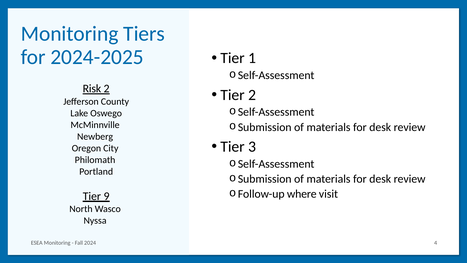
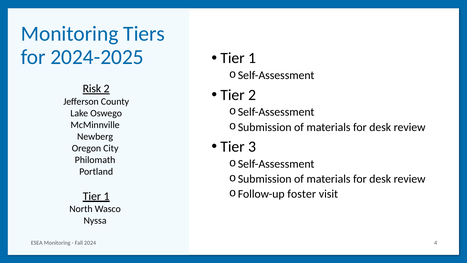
where: where -> foster (302, 194)
9: 9 -> 1 (107, 196)
